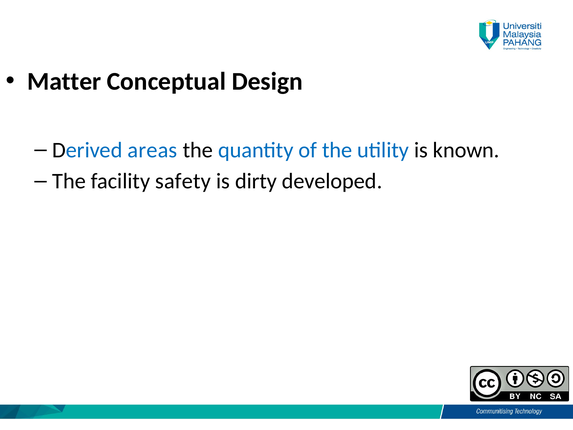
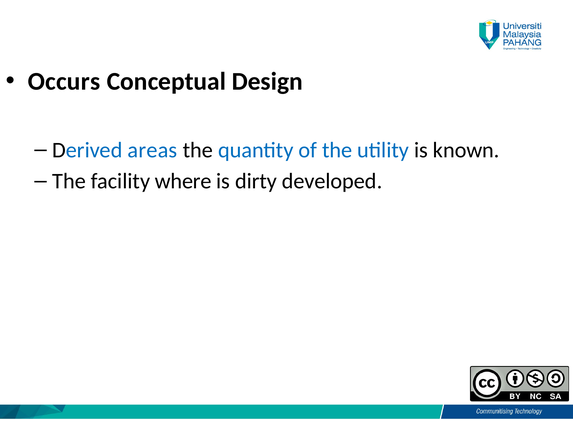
Matter: Matter -> Occurs (64, 81)
safety: safety -> where (183, 181)
